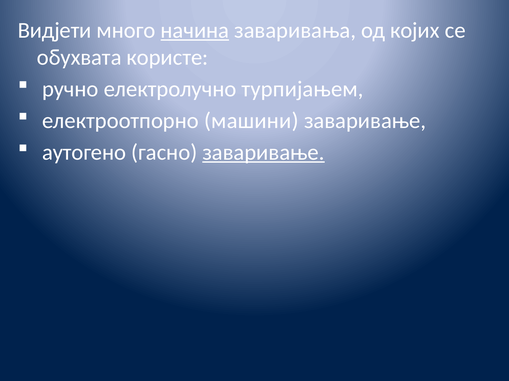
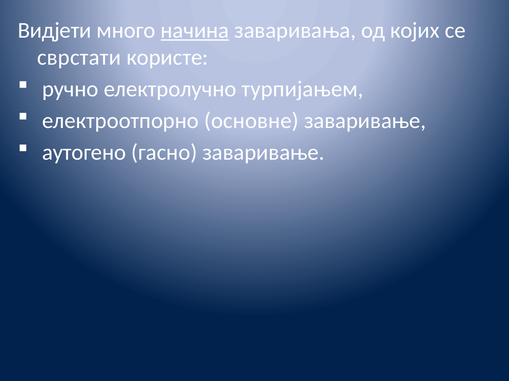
обухвата: обухвата -> сврстати (79, 58)
машини: машини -> основне (251, 121)
заваривање underline: present -> none (263, 153)
